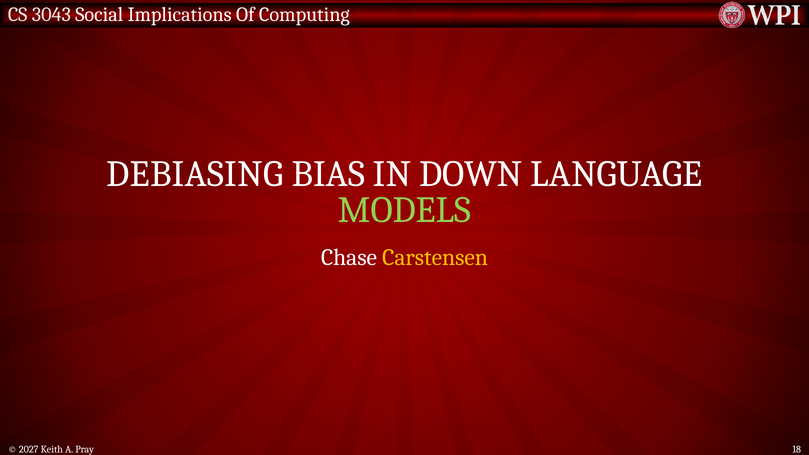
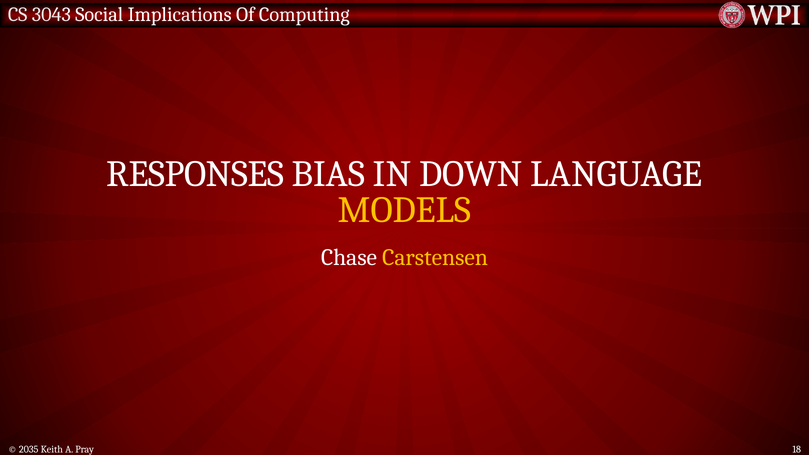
DEBIASING: DEBIASING -> RESPONSES (195, 174)
MODELS colour: light green -> yellow (405, 210)
2027: 2027 -> 2035 (29, 449)
